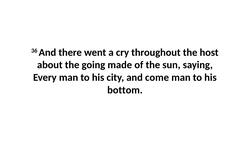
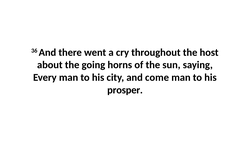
made: made -> horns (120, 65)
bottom: bottom -> prosper (125, 90)
